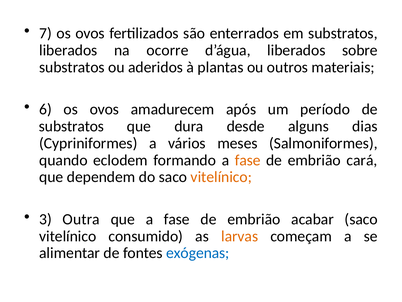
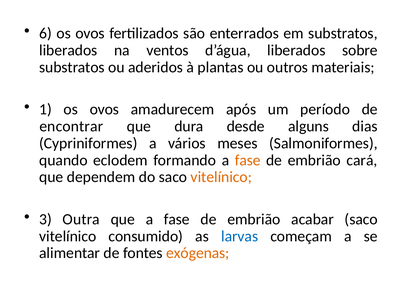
7: 7 -> 6 (46, 33)
ocorre: ocorre -> ventos (168, 50)
6: 6 -> 1 (46, 109)
substratos: substratos -> encontrar (71, 126)
larvas colour: orange -> blue (240, 236)
exógenas colour: blue -> orange (198, 253)
